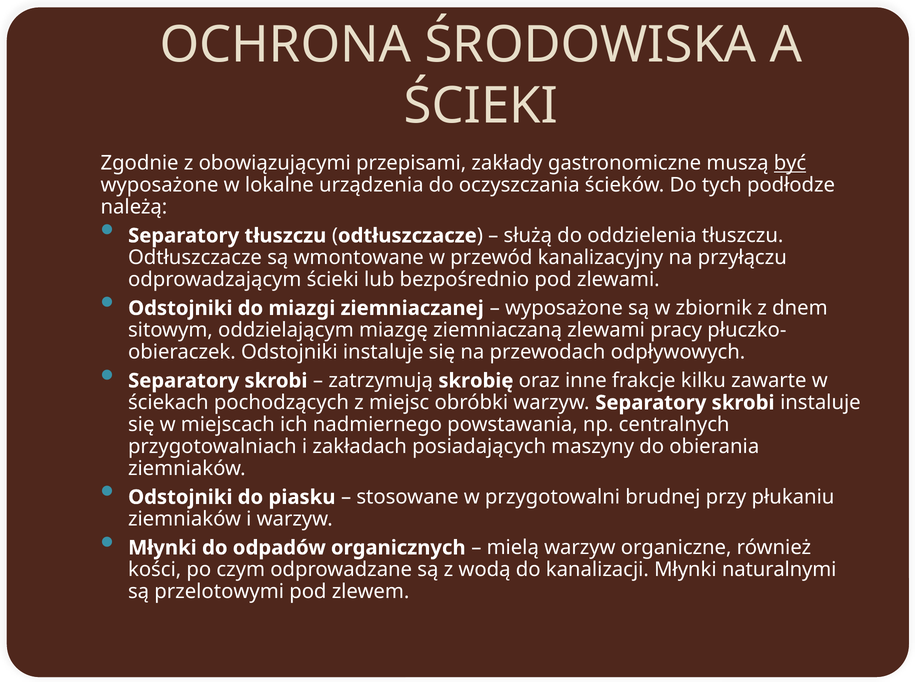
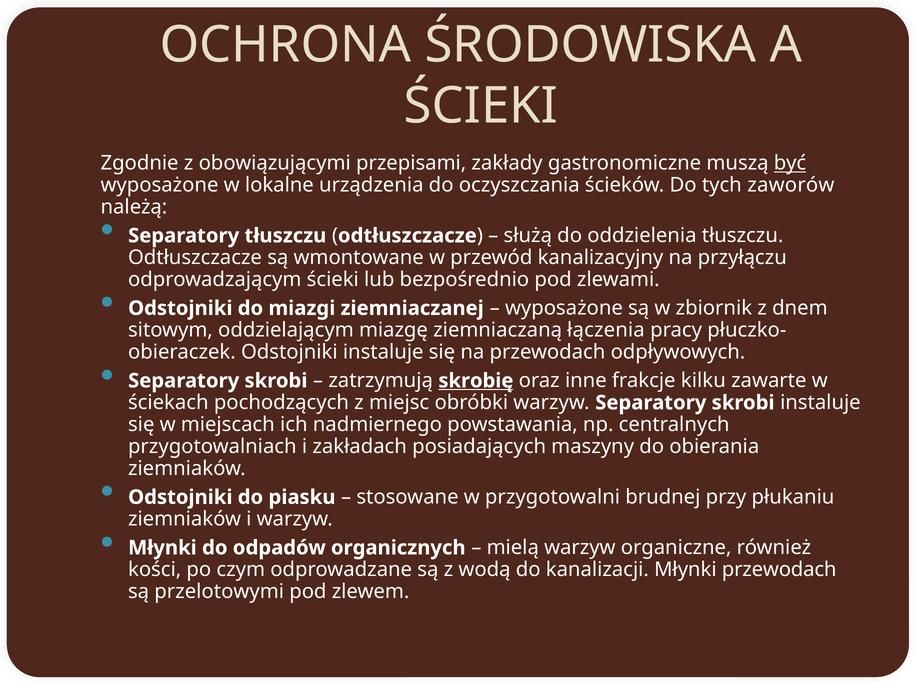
podłodze: podłodze -> zaworów (791, 185)
ziemniaczaną zlewami: zlewami -> łączenia (606, 330)
skrobię underline: none -> present (476, 381)
Młynki naturalnymi: naturalnymi -> przewodach (779, 570)
